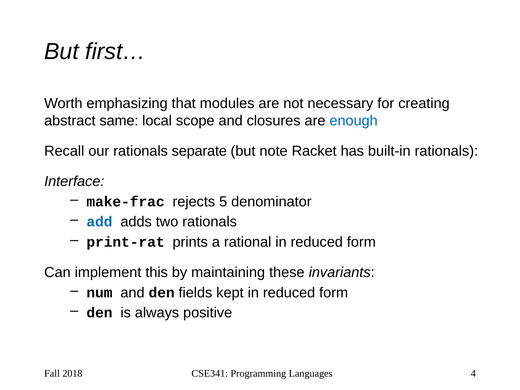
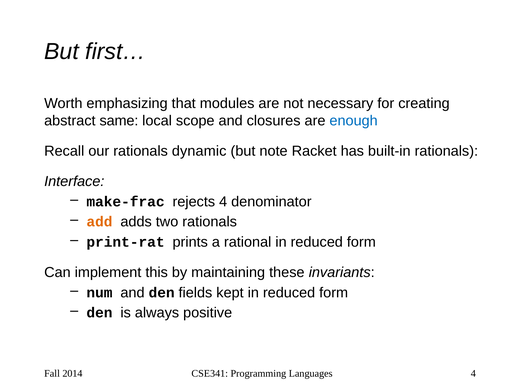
separate: separate -> dynamic (199, 151)
rejects 5: 5 -> 4 (223, 202)
add colour: blue -> orange (99, 222)
2018: 2018 -> 2014 (72, 373)
